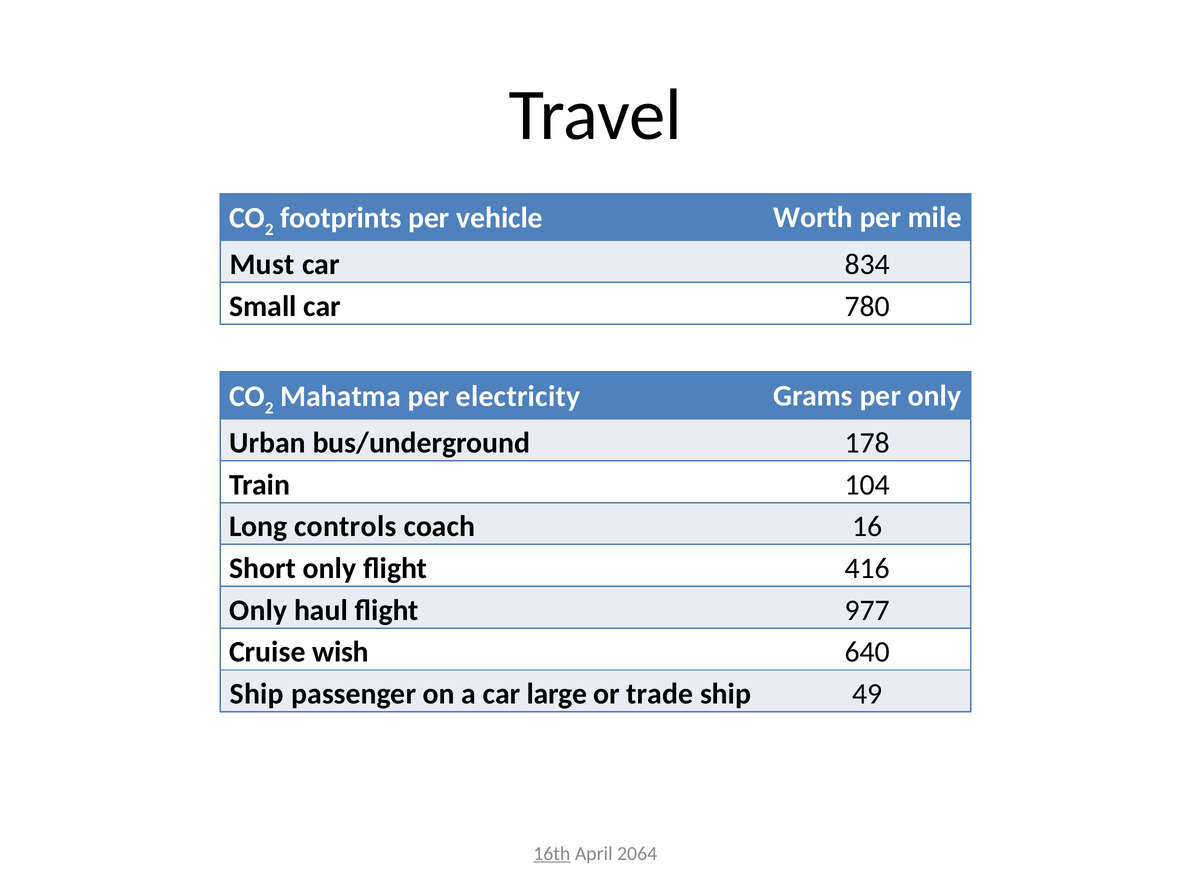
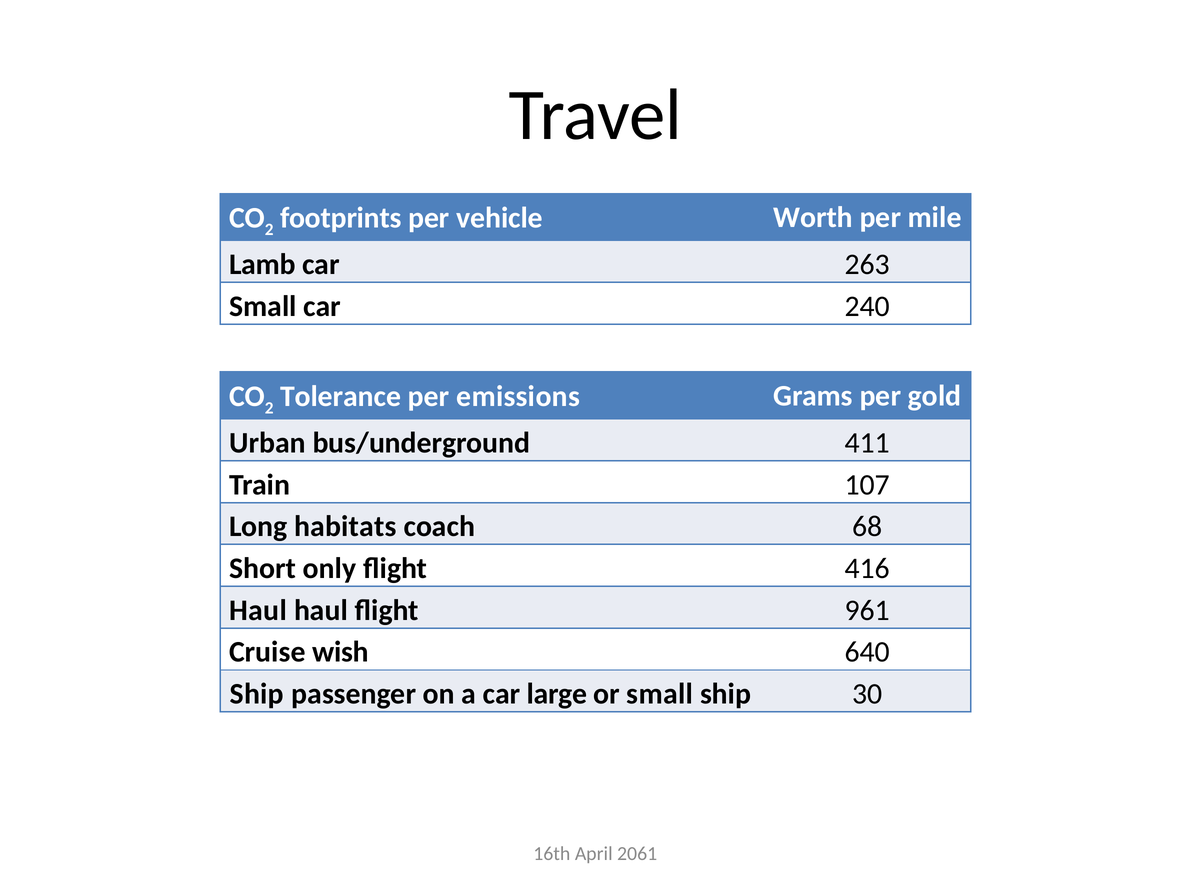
Must: Must -> Lamb (262, 264)
834: 834 -> 263 (867, 264)
780: 780 -> 240 (867, 306)
Mahatma: Mahatma -> Tolerance (341, 396)
electricity: electricity -> emissions (518, 396)
per only: only -> gold (935, 396)
178: 178 -> 411 (867, 442)
104: 104 -> 107 (867, 484)
controls: controls -> habitats (345, 526)
16: 16 -> 68 (867, 526)
Only: Only -> Haul (258, 610)
977: 977 -> 961 (867, 610)
or trade: trade -> small (660, 693)
49: 49 -> 30 (867, 693)
16th underline: present -> none (552, 853)
2064: 2064 -> 2061 (637, 853)
